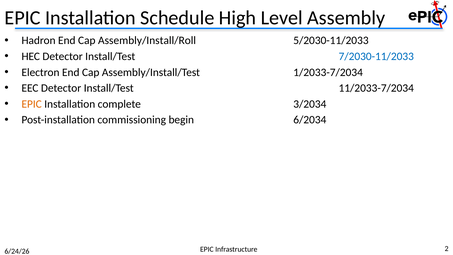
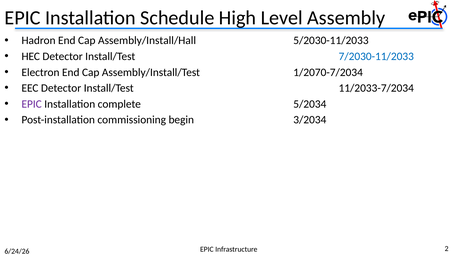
Assembly/Install/Roll: Assembly/Install/Roll -> Assembly/Install/Hall (147, 41)
1/2033-7/2034: 1/2033-7/2034 -> 1/2070-7/2034 (328, 72)
EPIC colour: orange -> purple (32, 104)
3/2034: 3/2034 -> 5/2034 (310, 104)
6/2034: 6/2034 -> 3/2034 (310, 120)
